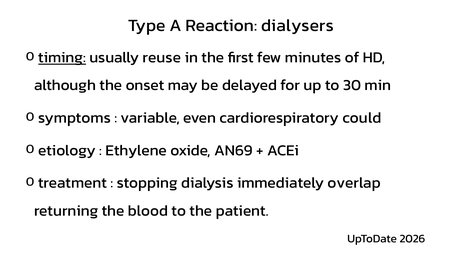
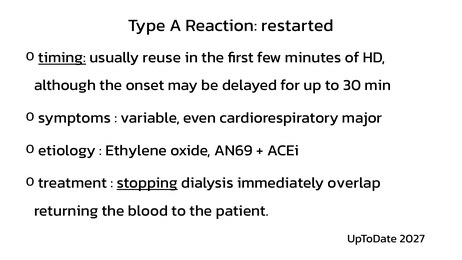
dialysers: dialysers -> restarted (297, 25)
could: could -> major (362, 118)
stopping underline: none -> present (147, 183)
2026: 2026 -> 2027 (412, 239)
